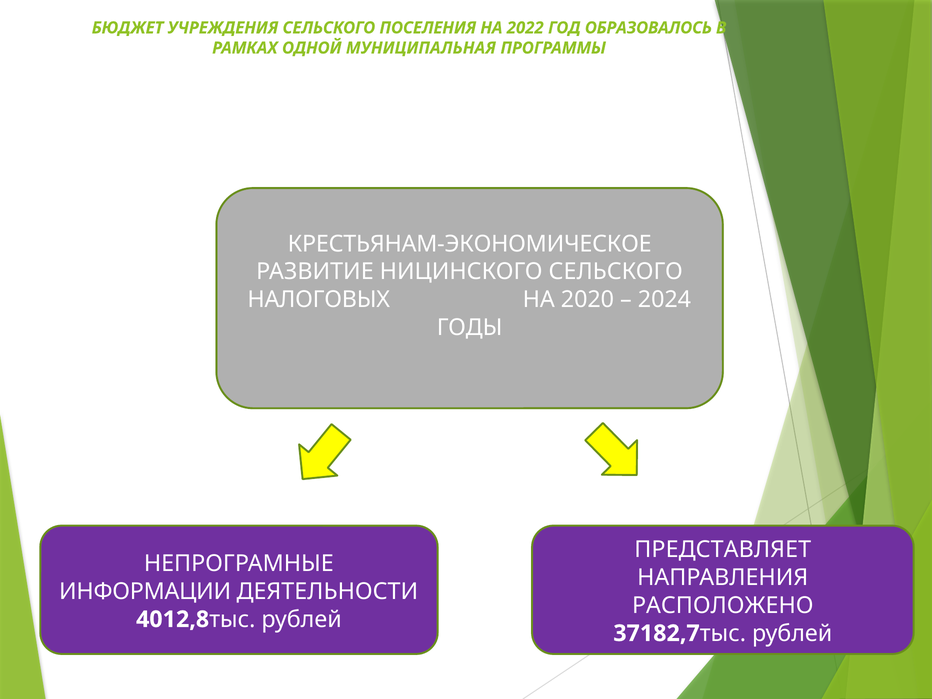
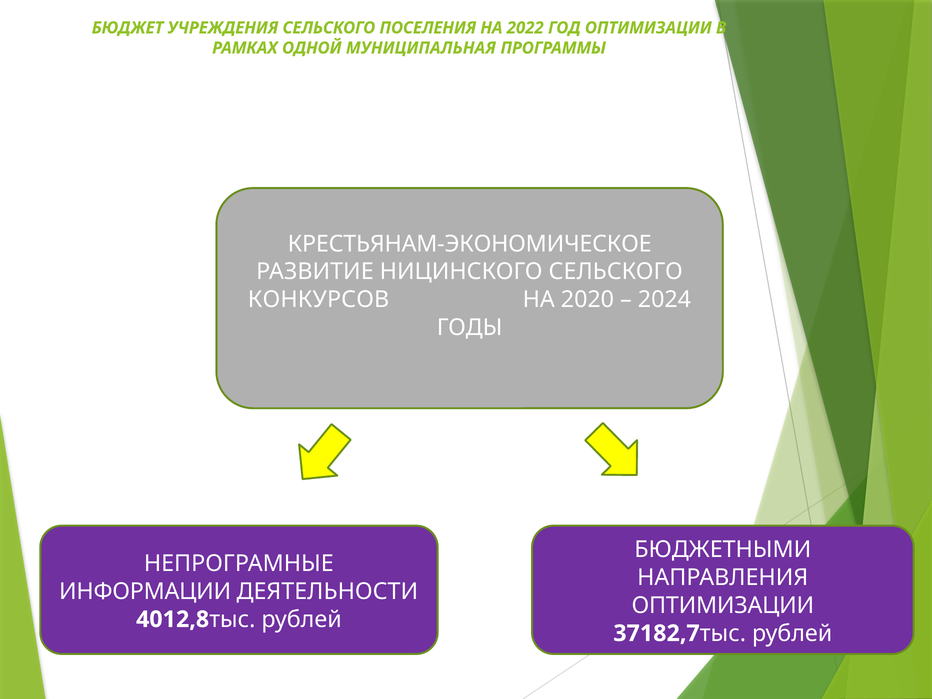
ГОД ОБРАЗОВАЛОСЬ: ОБРАЗОВАЛОСЬ -> ОПТИМИЗАЦИИ (648, 28)
НАЛОГОВЫХ: НАЛОГОВЫХ -> КОНКУРСОВ (319, 300)
ПРЕДСТАВЛЯЕТ: ПРЕДСТАВЛЯЕТ -> БЮДЖЕТНЫМИ (723, 549)
РАСПОЛОЖЕНО: РАСПОЛОЖЕНО -> ОПТИМИЗАЦИИ (723, 605)
